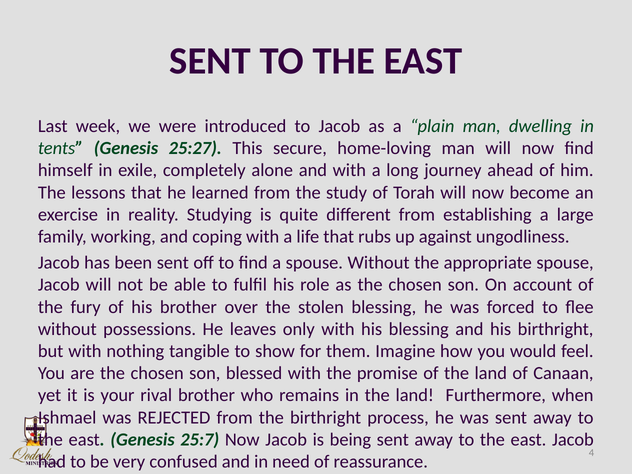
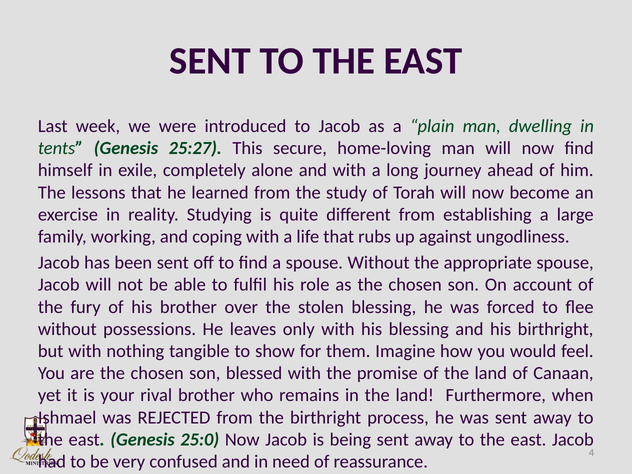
25:7: 25:7 -> 25:0 (200, 440)
